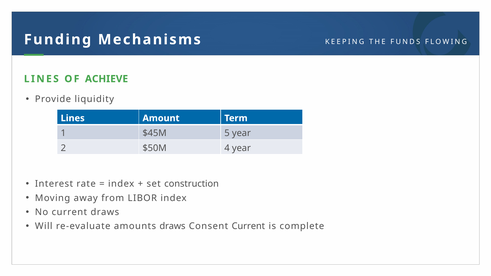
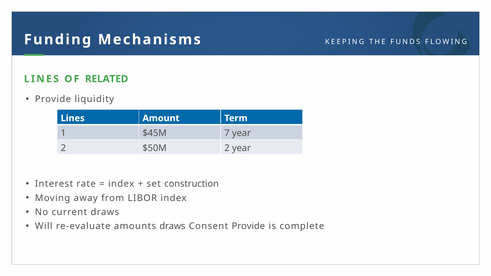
ACHIEVE: ACHIEVE -> RELATED (107, 79)
5: 5 -> 7 (227, 133)
$50M 4: 4 -> 2 (227, 148)
Consent Current: Current -> Provide (248, 226)
